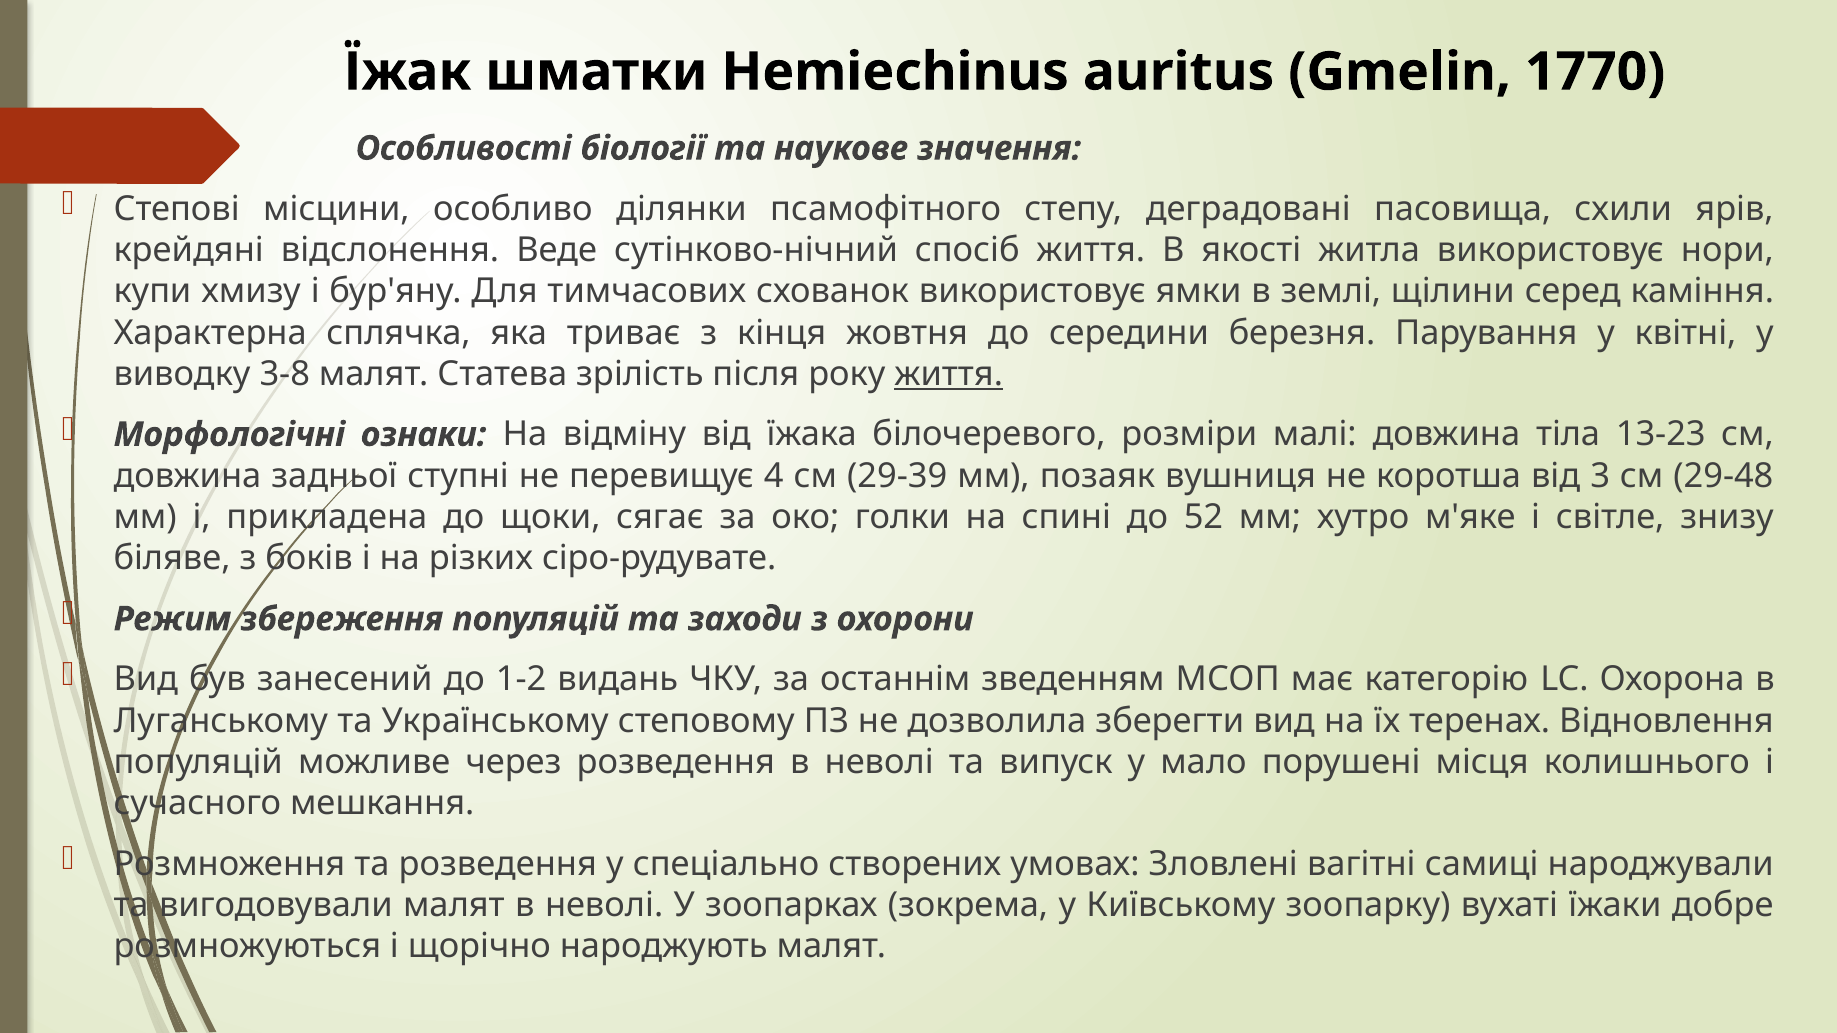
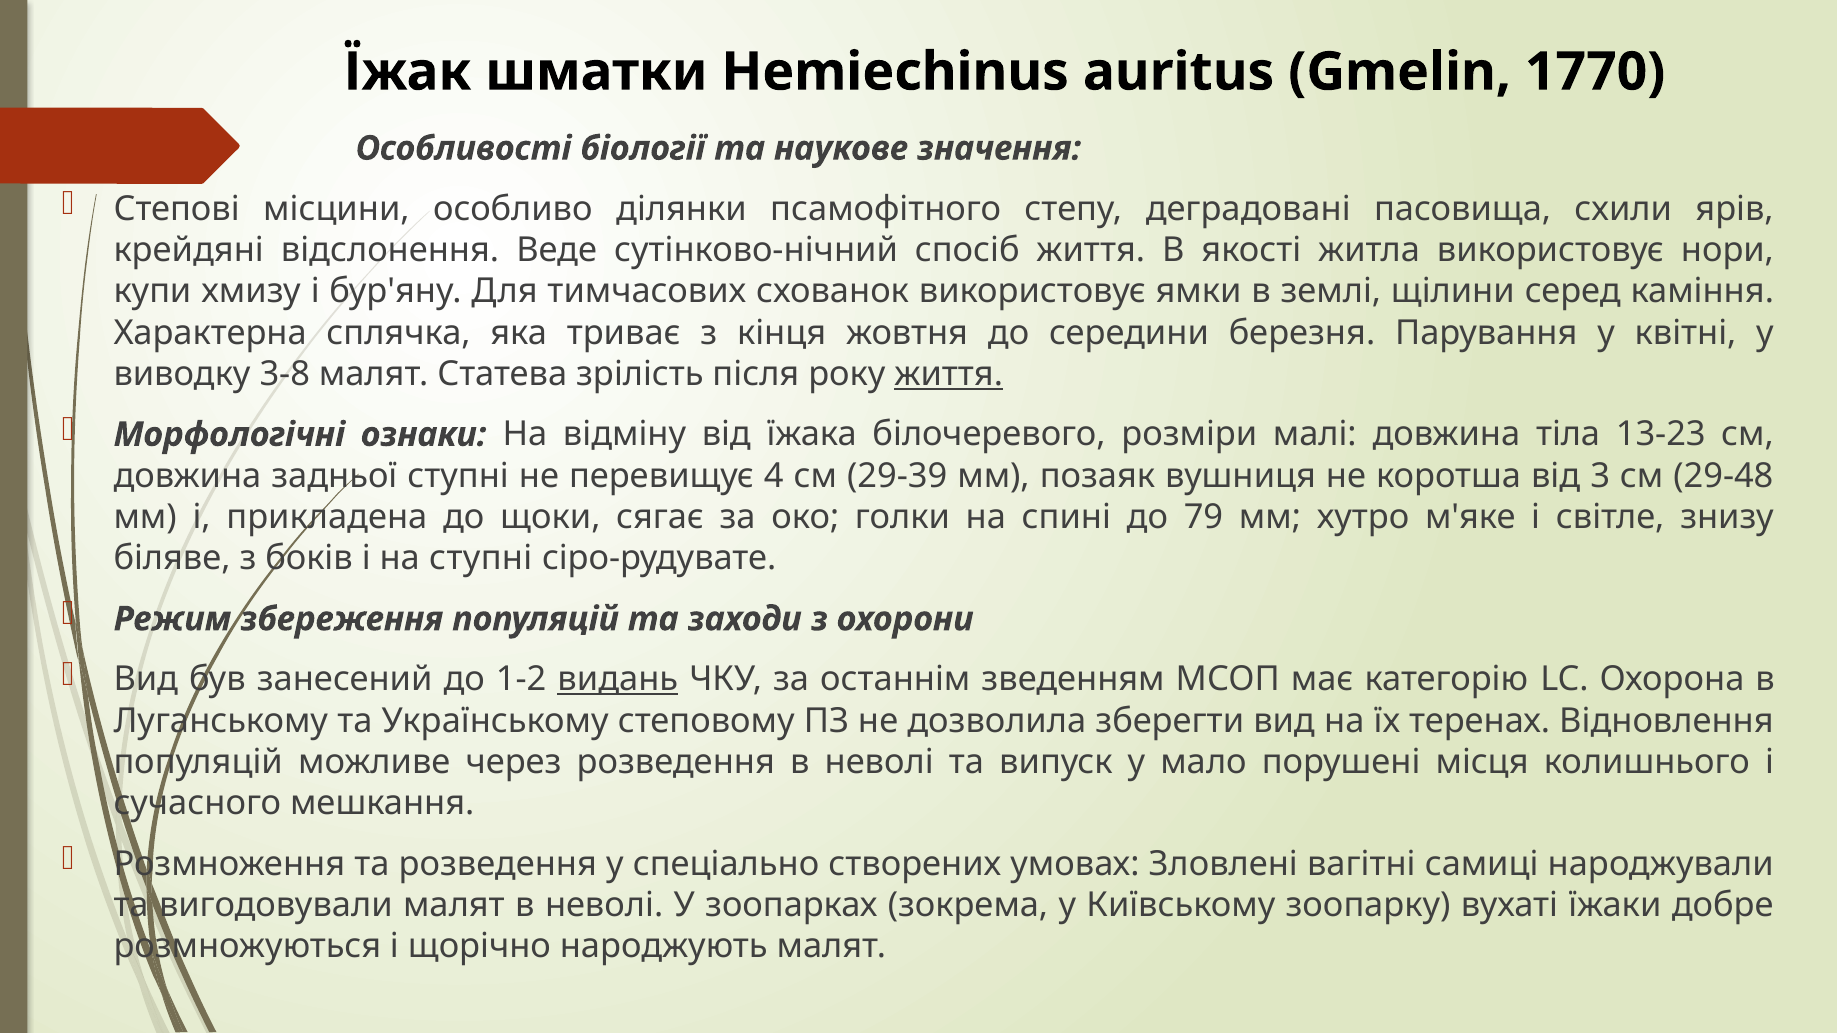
52: 52 -> 79 (1203, 517)
на різких: різких -> ступні (481, 559)
видань underline: none -> present (618, 680)
